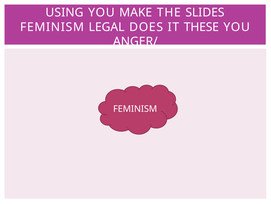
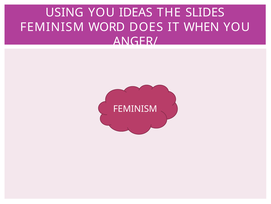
MAKE: MAKE -> IDEAS (136, 13)
LEGAL: LEGAL -> WORD (107, 27)
THESE: THESE -> WHEN (201, 27)
